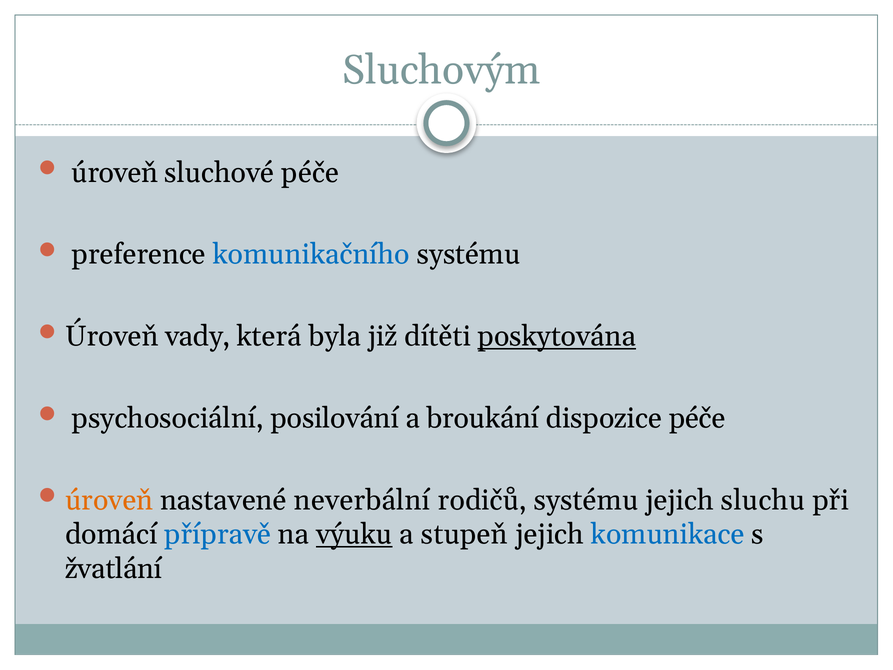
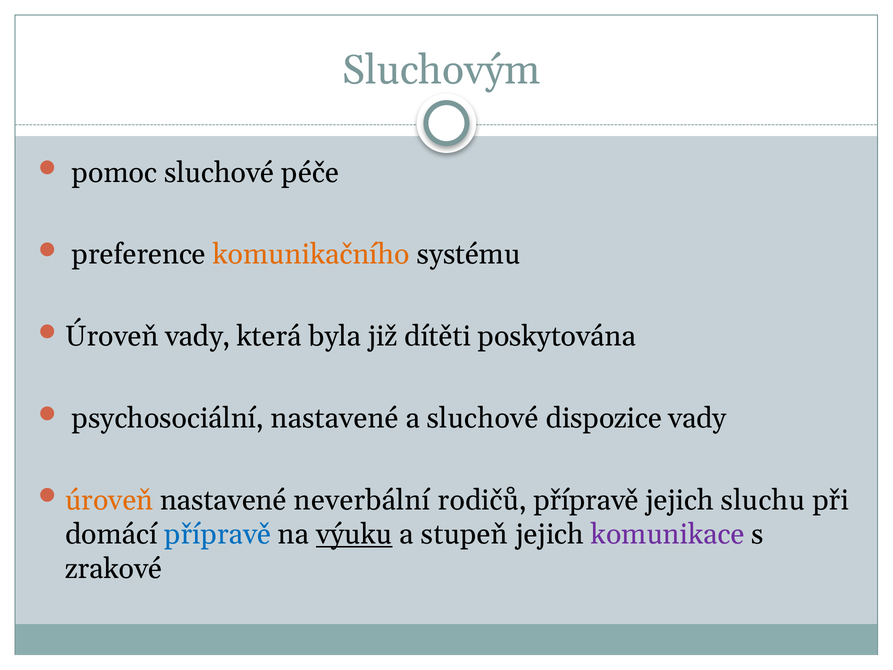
úroveň: úroveň -> pomoc (115, 173)
komunikačního colour: blue -> orange (311, 254)
poskytována underline: present -> none (557, 336)
psychosociální posilování: posilování -> nastavené (335, 418)
a broukání: broukání -> sluchové (483, 418)
dispozice péče: péče -> vady (697, 418)
rodičů systému: systému -> přípravě (586, 500)
komunikace colour: blue -> purple (668, 534)
žvatlání: žvatlání -> zrakové (114, 568)
